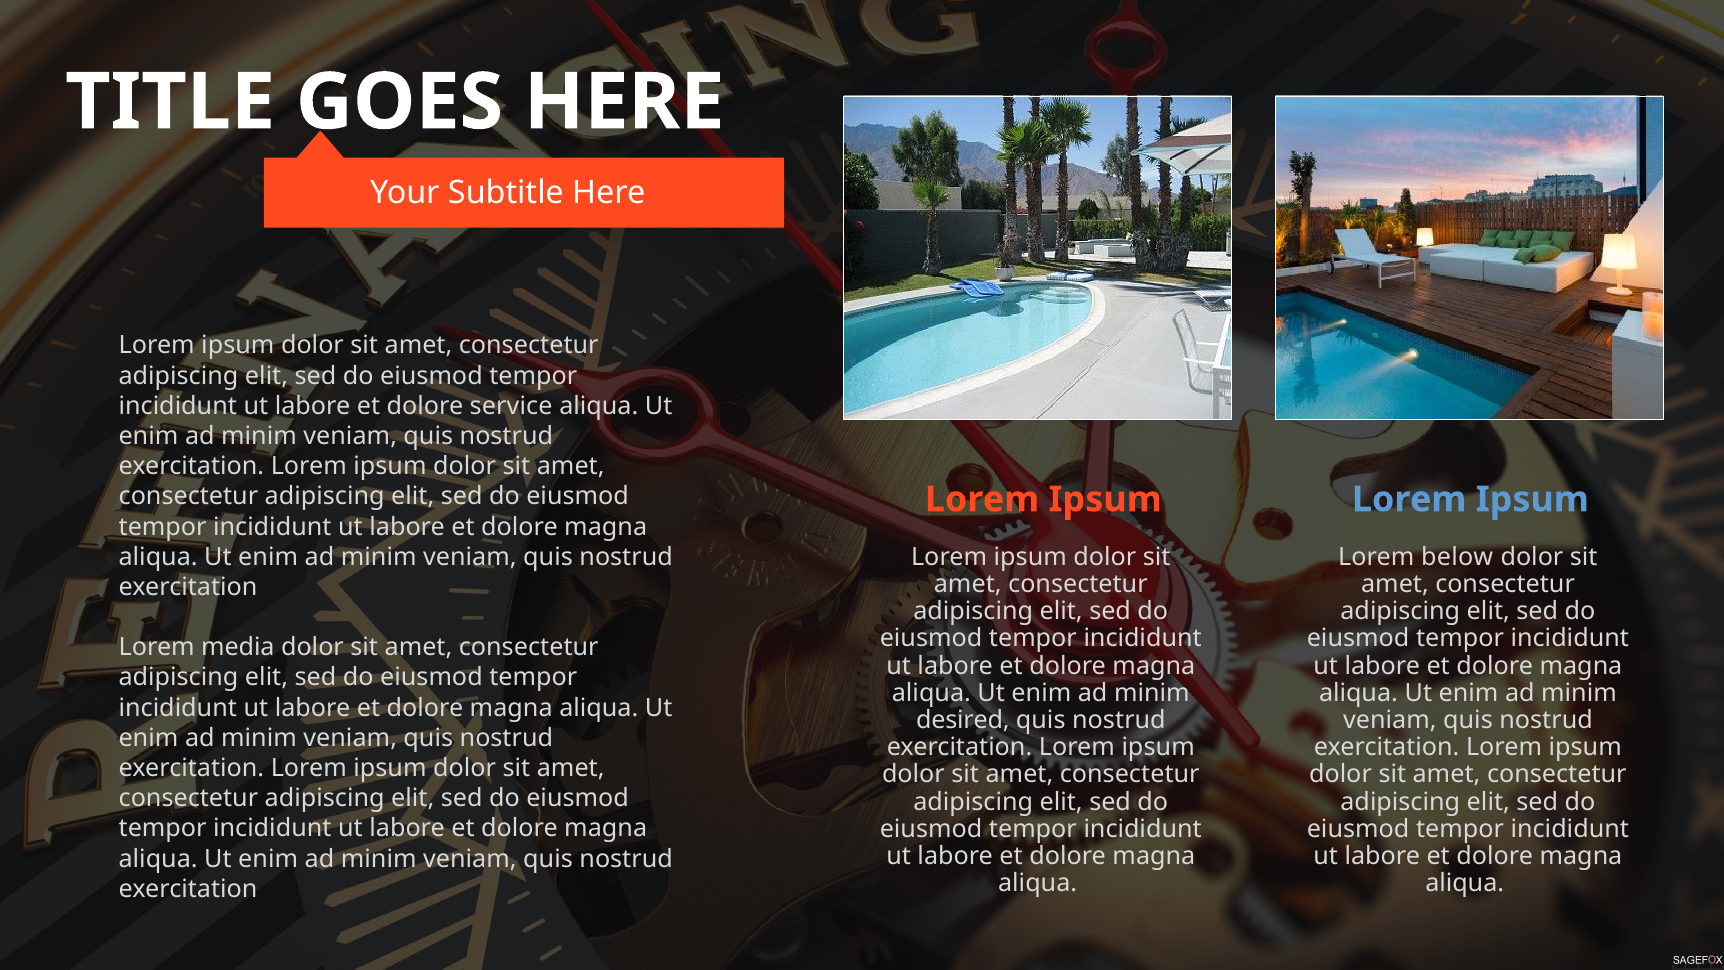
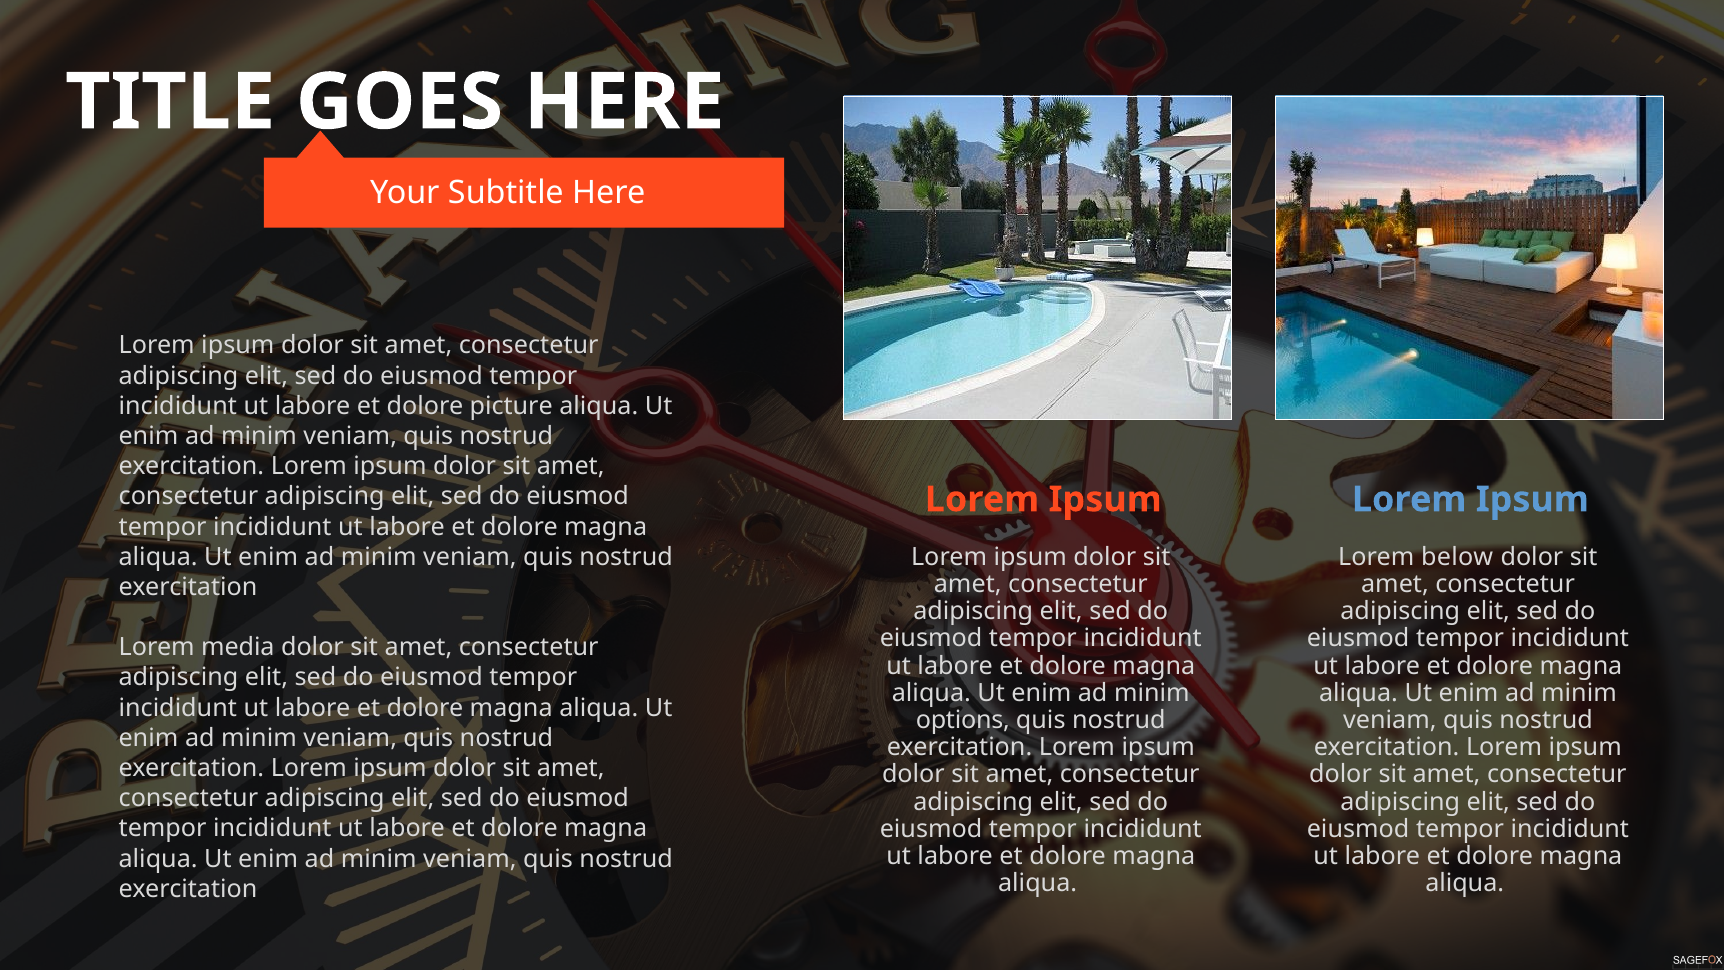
service: service -> picture (511, 406)
desired: desired -> options (963, 720)
